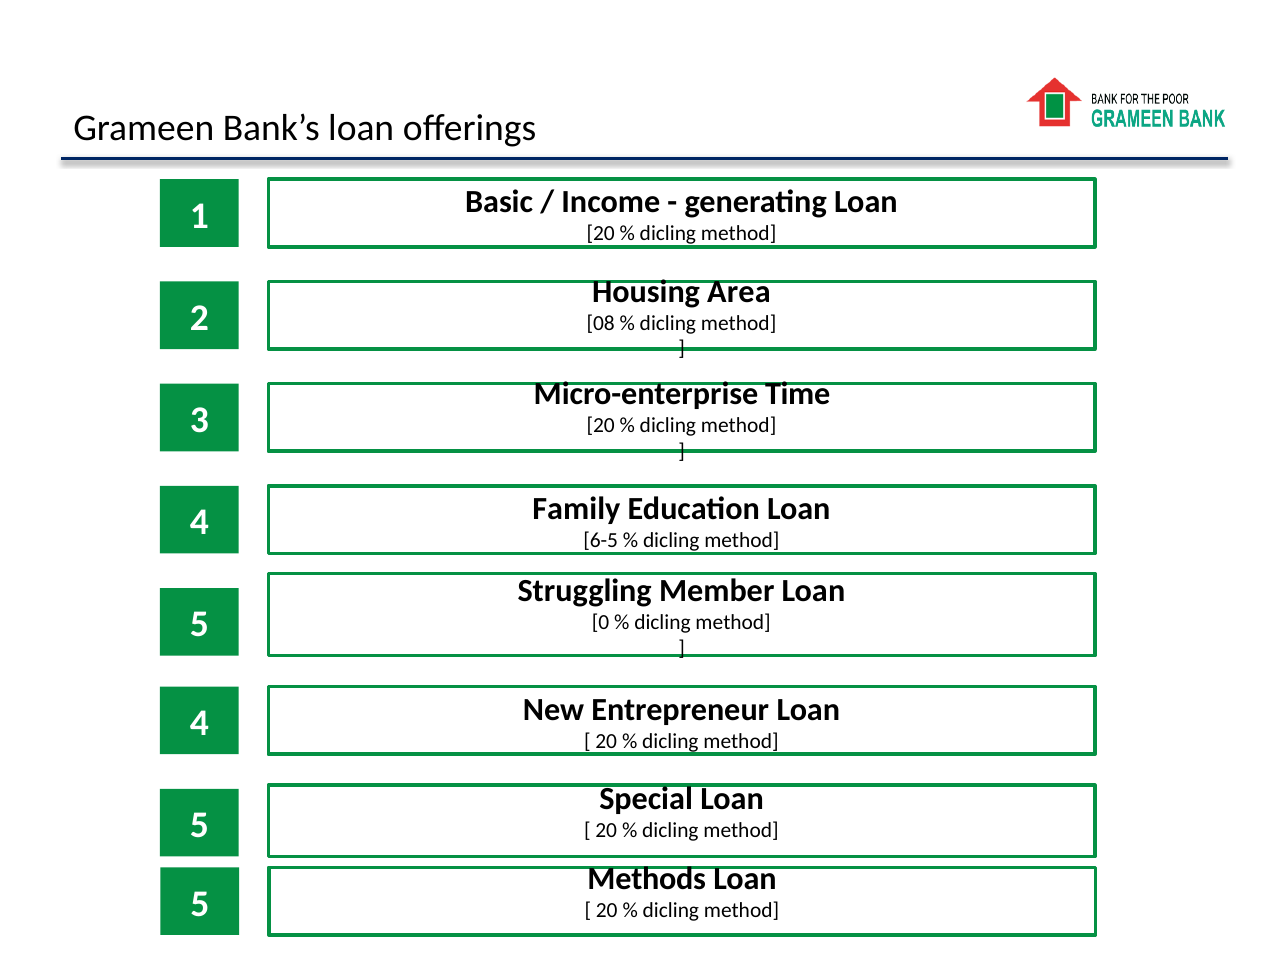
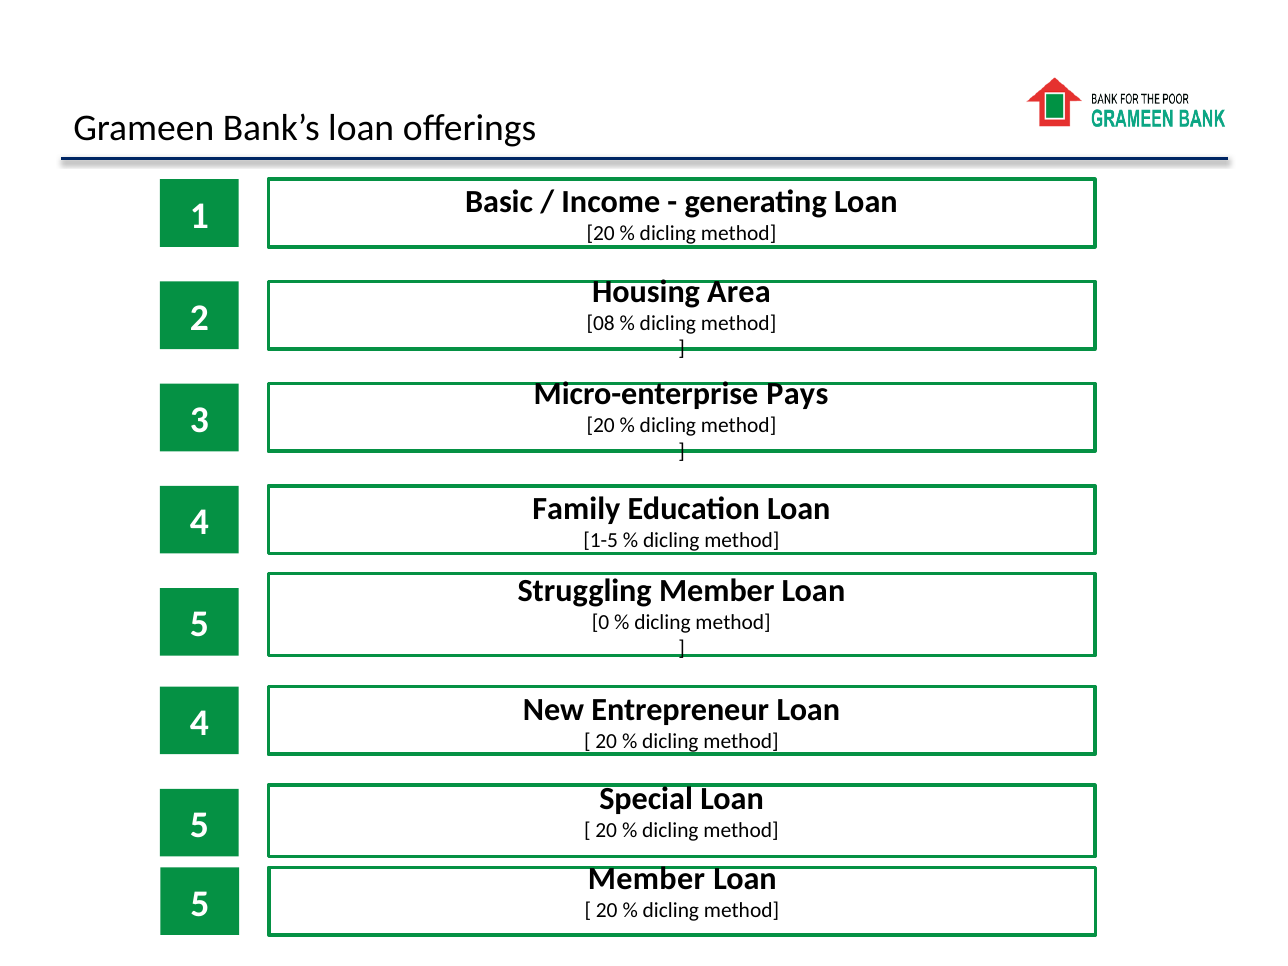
Time: Time -> Pays (797, 394)
6-5: 6-5 -> 1-5 (601, 540)
Methods: Methods -> Member (646, 879)
